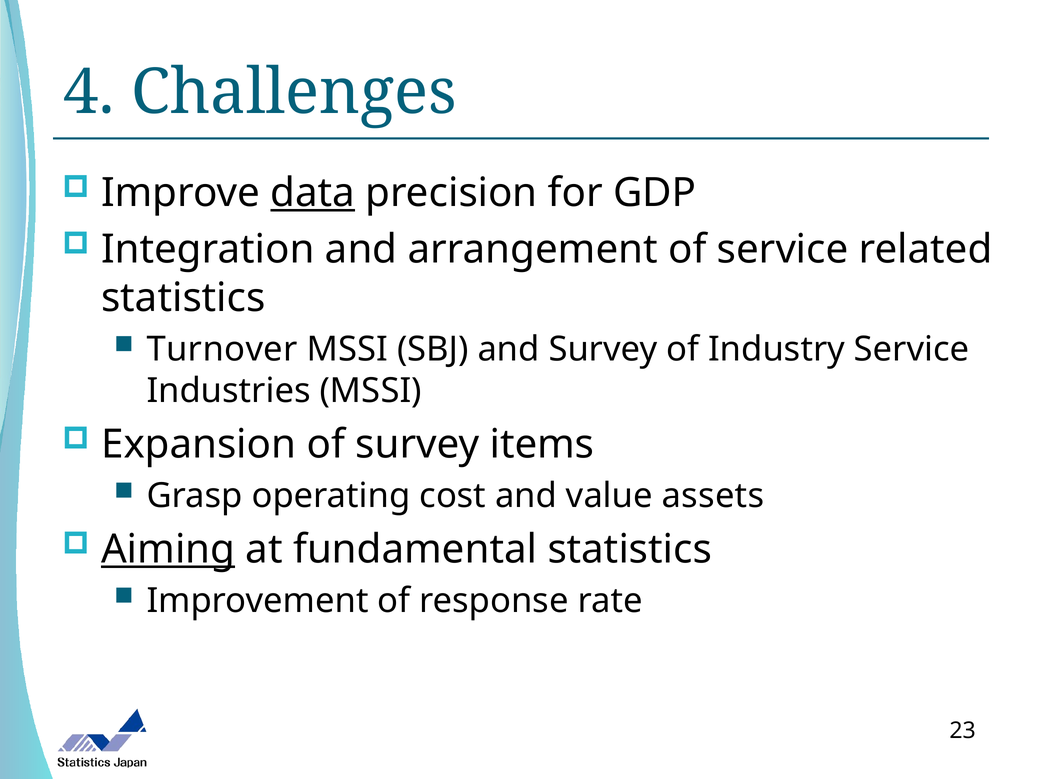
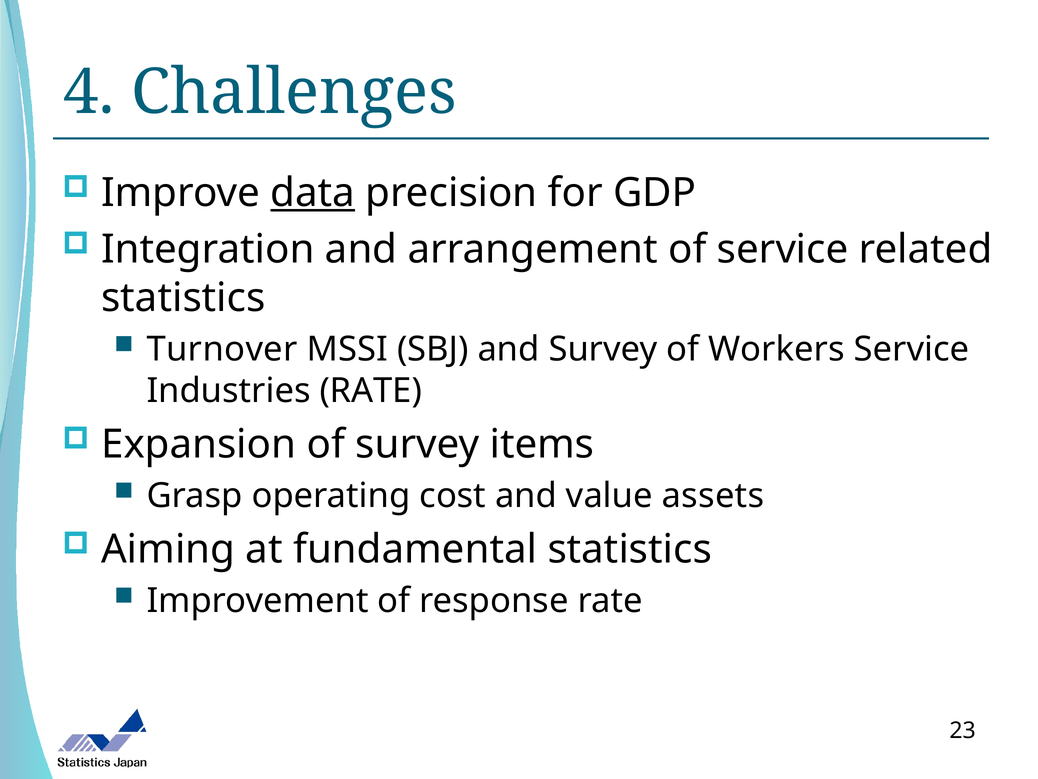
Industry: Industry -> Workers (777, 349)
Industries MSSI: MSSI -> RATE (371, 391)
Aiming underline: present -> none (168, 549)
